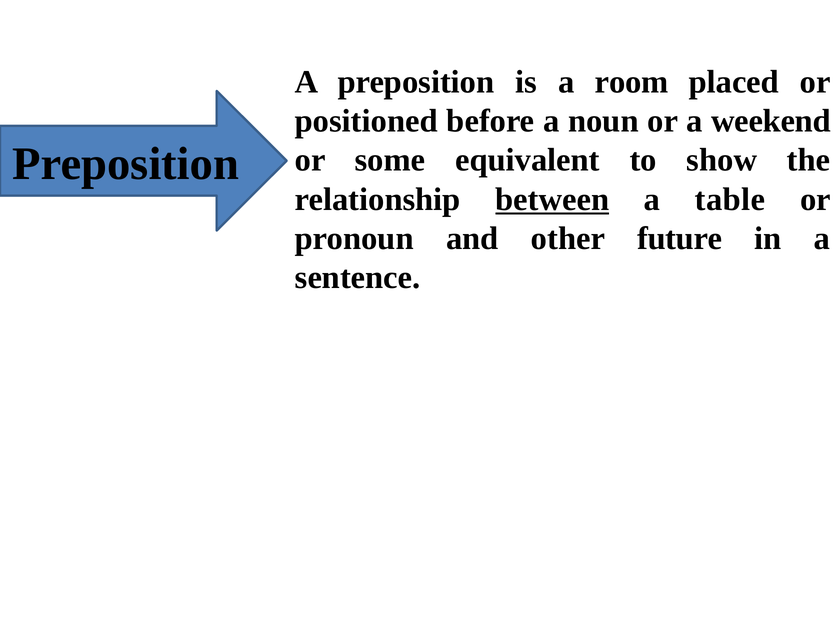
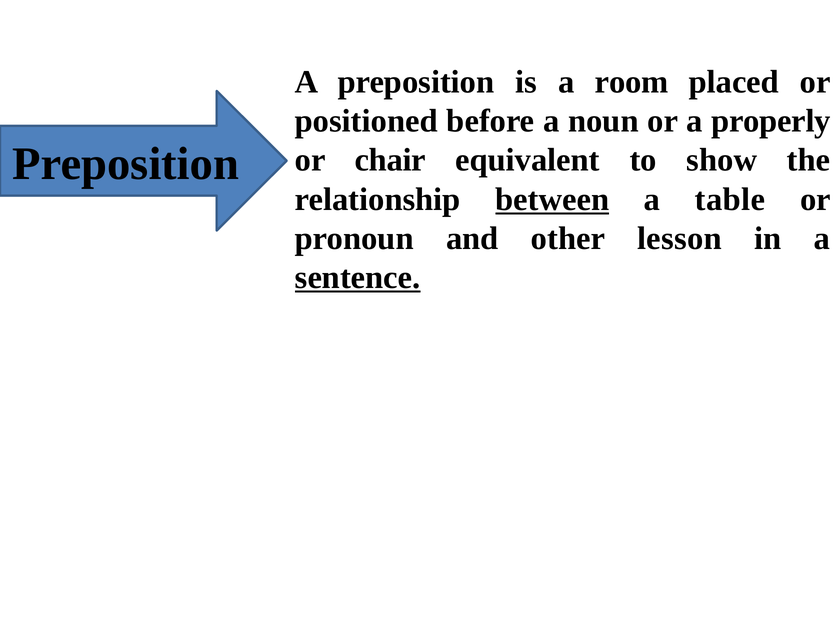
weekend: weekend -> properly (771, 121)
some: some -> chair (390, 160)
future: future -> lesson (679, 239)
sentence underline: none -> present (358, 278)
